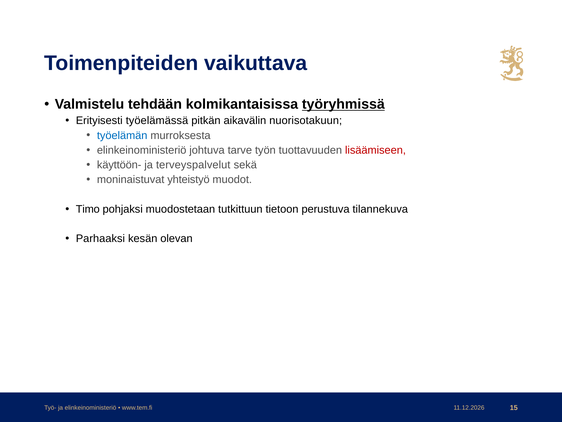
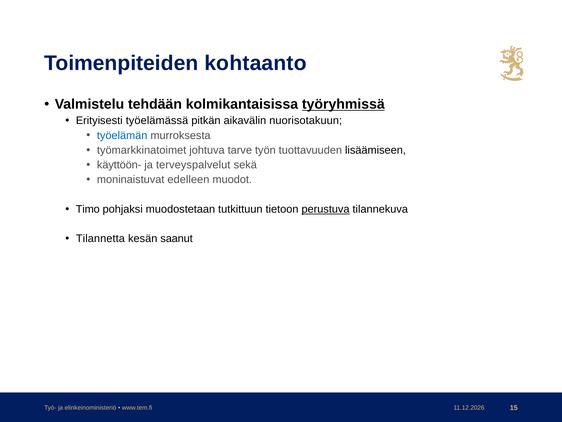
vaikuttava: vaikuttava -> kohtaanto (256, 63)
elinkeinoministeriö: elinkeinoministeriö -> työmarkkinatoimet (142, 150)
lisäämiseen colour: red -> black (375, 150)
yhteistyö: yhteistyö -> edelleen (188, 179)
perustuva underline: none -> present (326, 209)
Parhaaksi: Parhaaksi -> Tilannetta (100, 238)
olevan: olevan -> saanut (177, 238)
